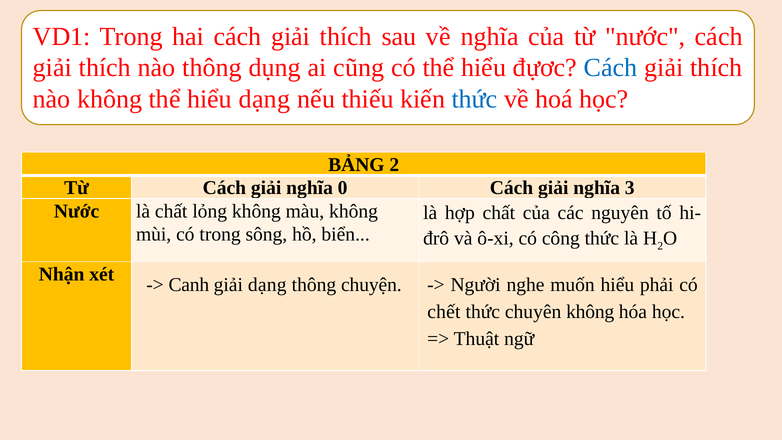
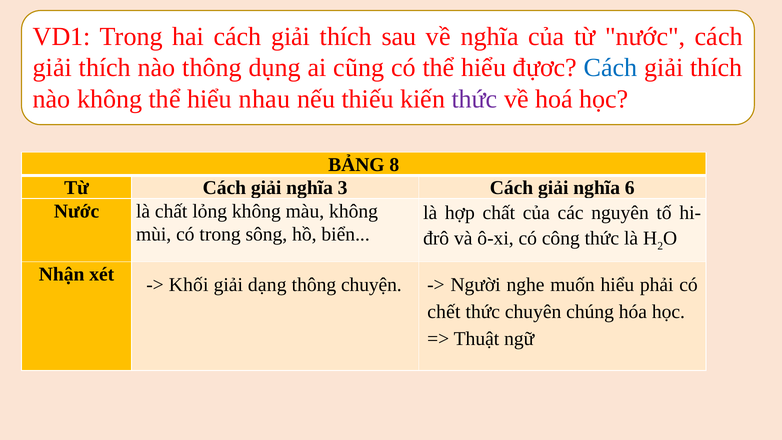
hiểu dạng: dạng -> nhau (265, 99)
thức colour: blue -> purple (475, 99)
BẢNG 2: 2 -> 8 (394, 165)
0: 0 -> 3 (343, 188)
3: 3 -> 6 (630, 188)
Canh: Canh -> Khối (189, 285)
chuyên không: không -> chúng (590, 312)
